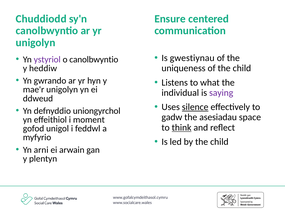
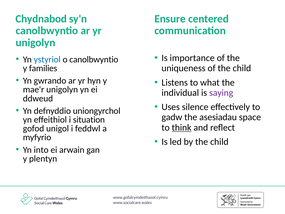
Chuddiodd: Chuddiodd -> Chydnabod (41, 19)
gwestiynau: gwestiynau -> importance (192, 58)
ystyriol colour: purple -> blue (47, 59)
heddiw: heddiw -> families (43, 68)
silence underline: present -> none (195, 107)
moment: moment -> situation (89, 120)
arni: arni -> into (41, 150)
